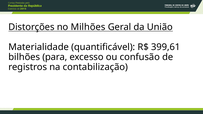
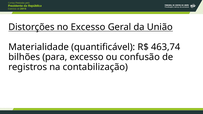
no Milhões: Milhões -> Excesso (88, 27)
399,61: 399,61 -> 463,74 (166, 47)
